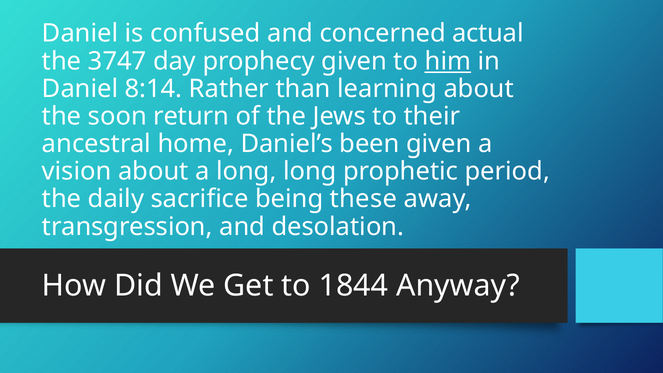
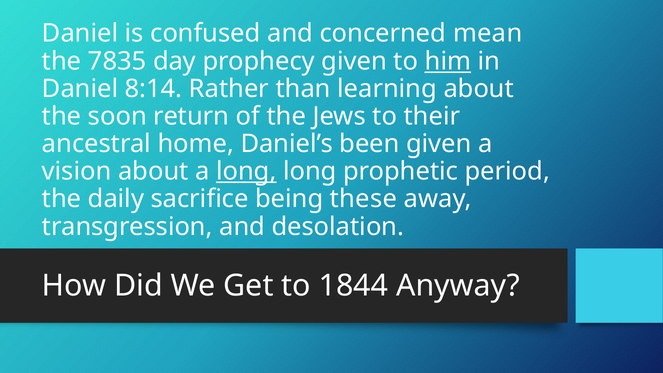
actual: actual -> mean (488, 33)
3747: 3747 -> 7835 (117, 61)
long underline: none -> present (246, 171)
